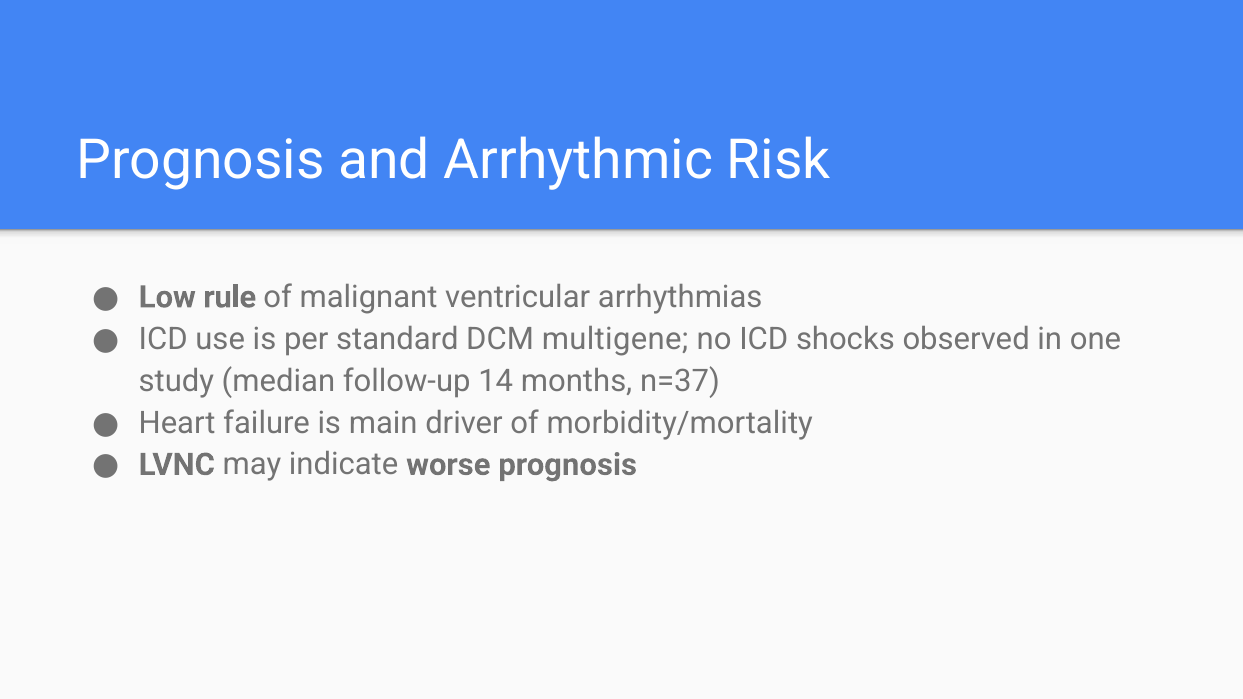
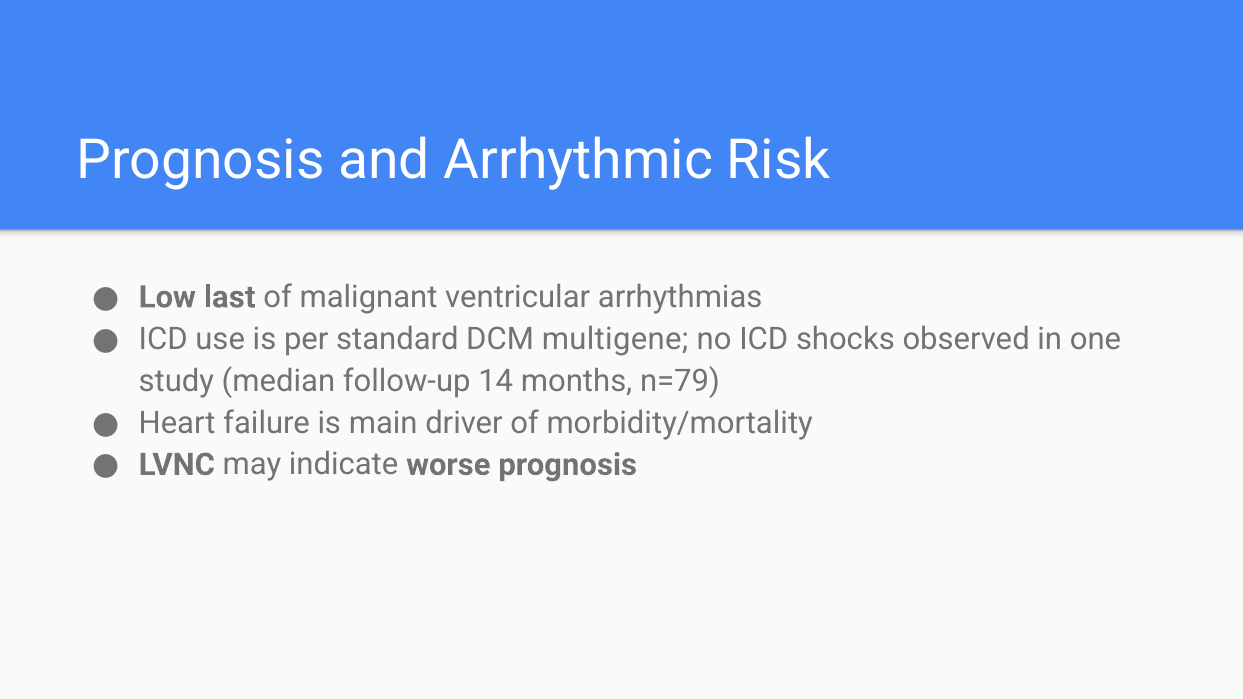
rule: rule -> last (230, 297)
n=37: n=37 -> n=79 (680, 381)
